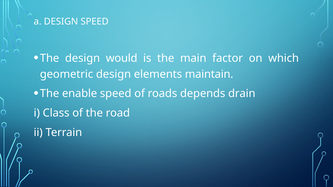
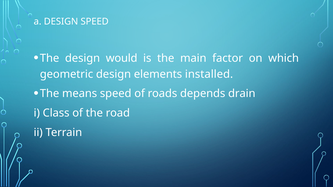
maintain: maintain -> installed (209, 74)
enable: enable -> means (80, 94)
